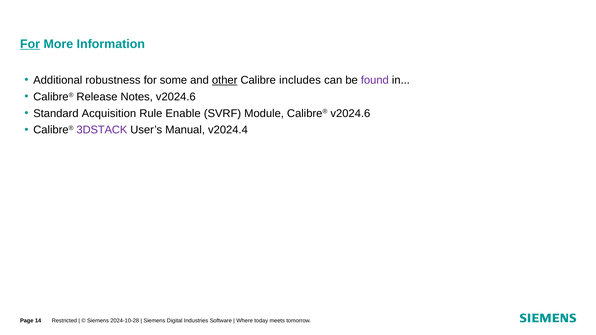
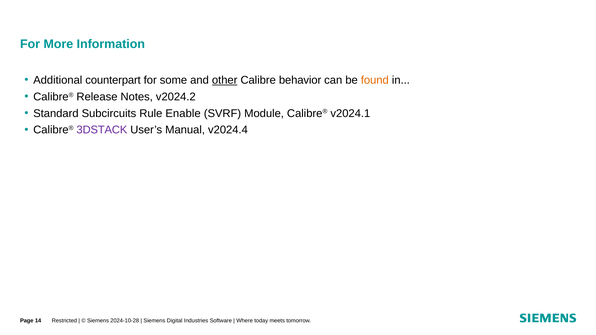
For underline: present -> none (30, 44)
robustness: robustness -> counterpart (113, 80)
includes: includes -> behavior (300, 80)
found colour: purple -> orange (375, 80)
Notes v2024.6: v2024.6 -> v2024.2 (176, 97)
Acquisition: Acquisition -> Subcircuits (109, 113)
Calibre® v2024.6: v2024.6 -> v2024.1 (350, 113)
